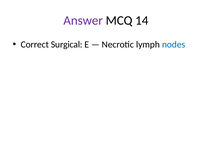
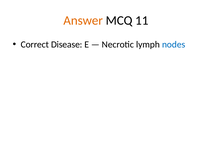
Answer colour: purple -> orange (83, 21)
14: 14 -> 11 (142, 21)
Surgical: Surgical -> Disease (67, 44)
